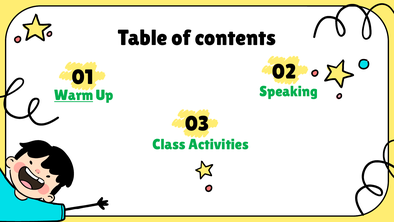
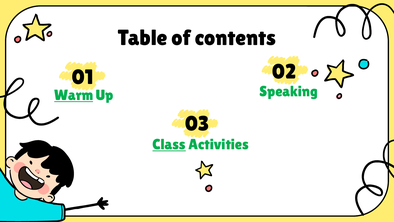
Class underline: none -> present (169, 144)
